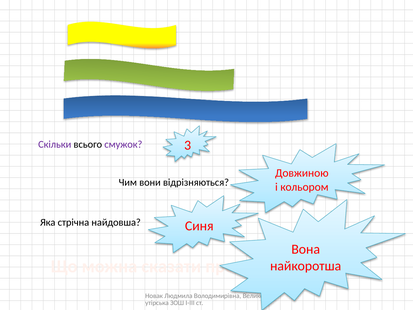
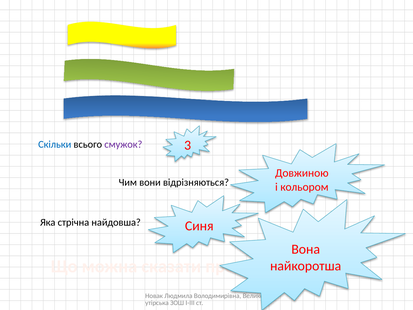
Скільки colour: purple -> blue (55, 144)
